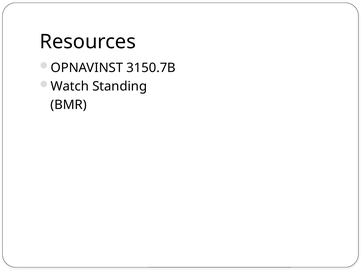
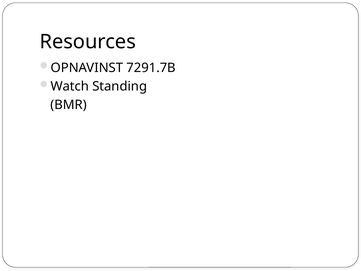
3150.7B: 3150.7B -> 7291.7B (151, 68)
